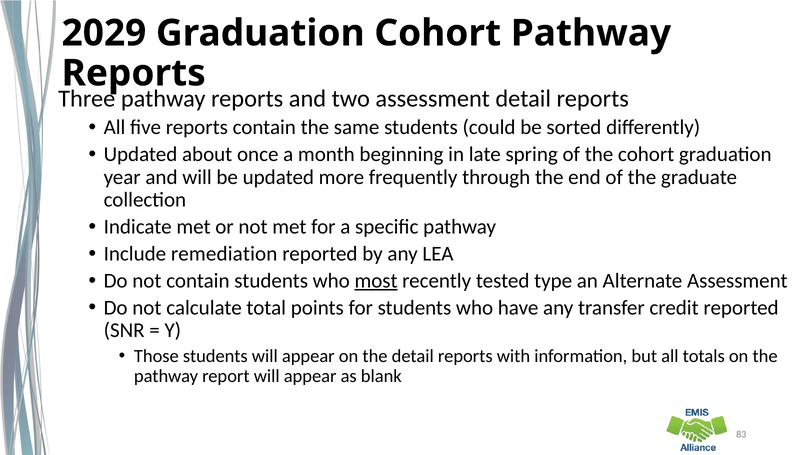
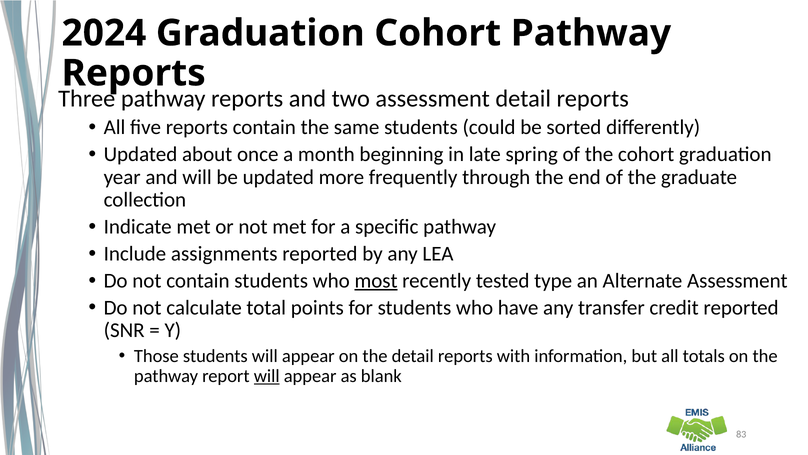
2029: 2029 -> 2024 (104, 33)
remediation: remediation -> assignments (224, 254)
will underline: none -> present (267, 376)
